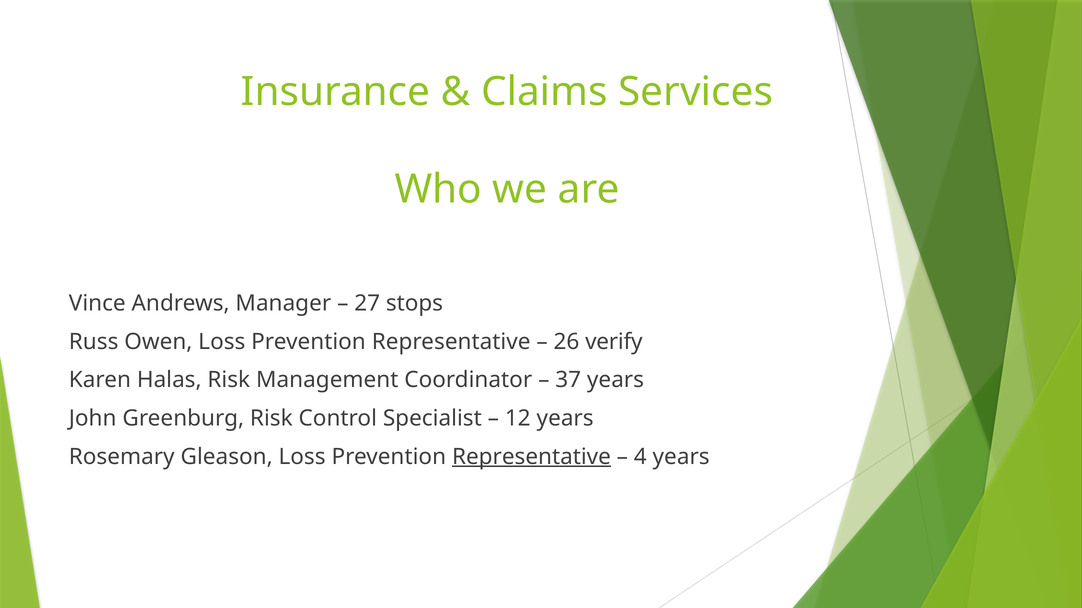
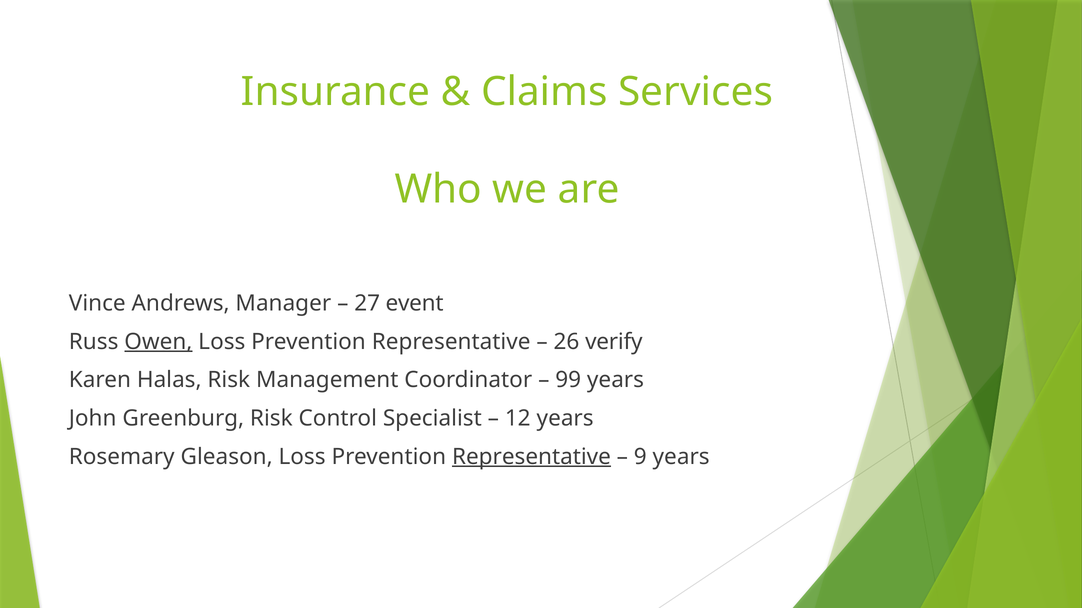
stops: stops -> event (415, 304)
Owen underline: none -> present (158, 342)
37: 37 -> 99 (568, 380)
4: 4 -> 9 (640, 457)
